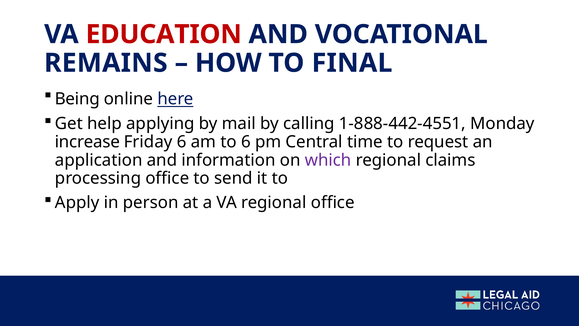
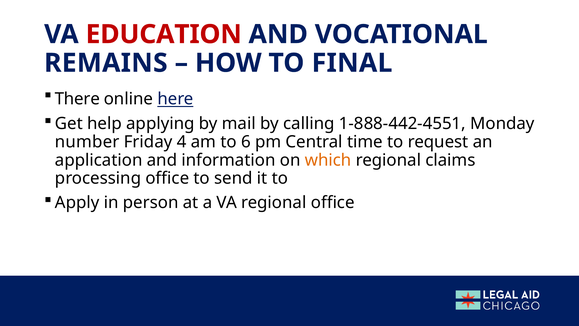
Being: Being -> There (77, 99)
increase: increase -> number (87, 142)
Friday 6: 6 -> 4 (182, 142)
which colour: purple -> orange (328, 160)
